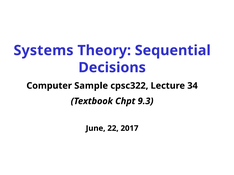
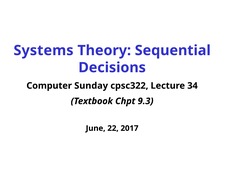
Sample: Sample -> Sunday (91, 86)
